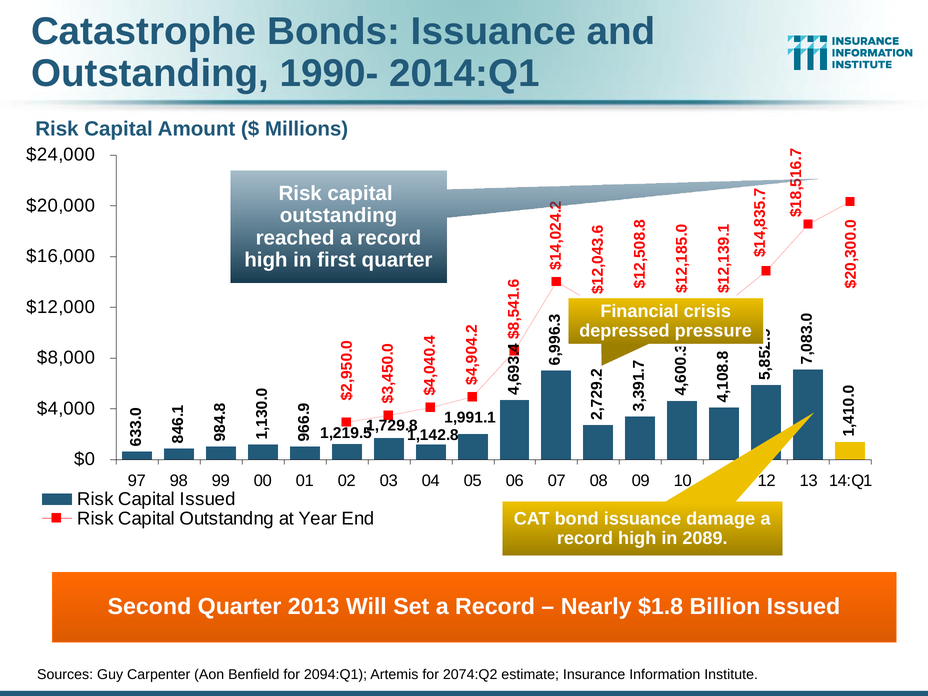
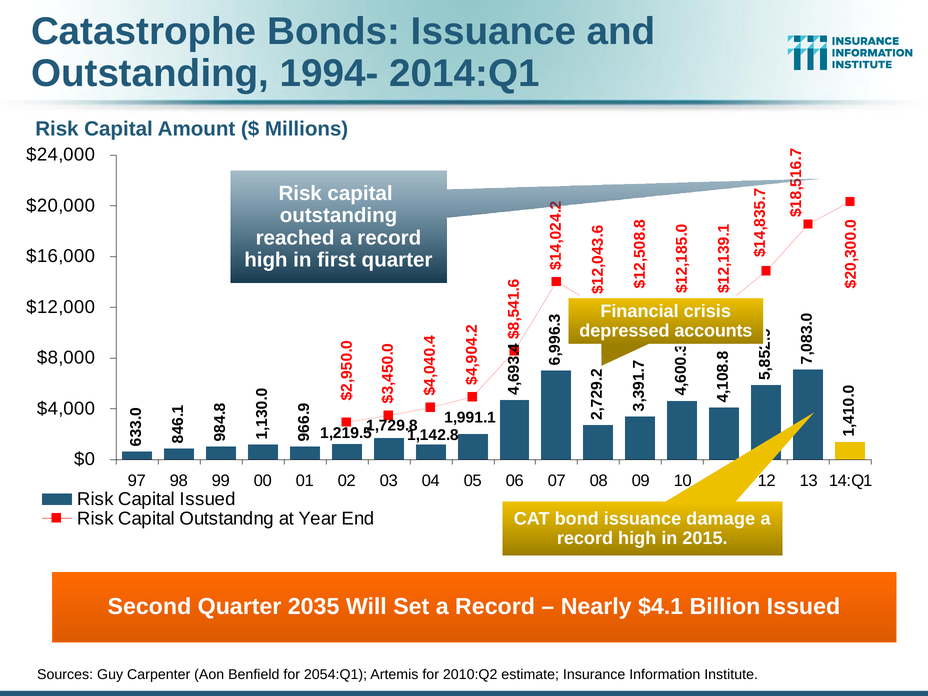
1990-: 1990- -> 1994- (329, 73)
pressure: pressure -> accounts (713, 331)
2089: 2089 -> 2015 (705, 538)
2013: 2013 -> 2035 (314, 607)
$1.8: $1.8 -> $4.1 (661, 607)
2094:Q1: 2094:Q1 -> 2054:Q1 (336, 674)
2074:Q2: 2074:Q2 -> 2010:Q2 (470, 674)
